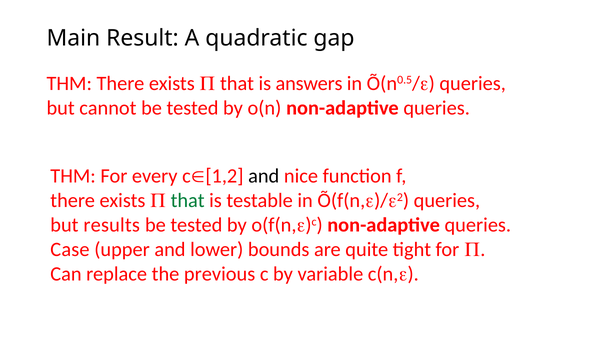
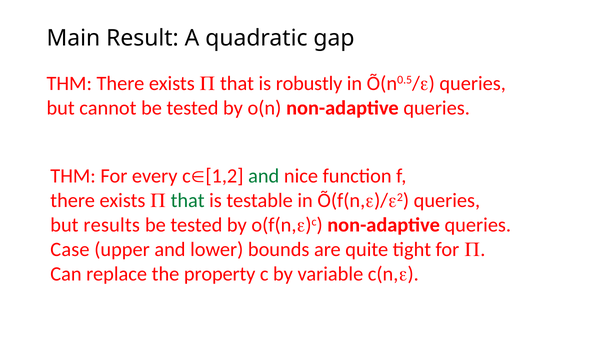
answers: answers -> robustly (309, 83)
and colour: black -> green (264, 176)
previous: previous -> property (220, 274)
